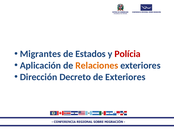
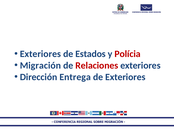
Migrantes: Migrantes -> Exteriores (40, 54)
Aplicación: Aplicación -> Migración (40, 66)
Relaciones colour: orange -> red (97, 66)
Decreto: Decreto -> Entrega (75, 77)
